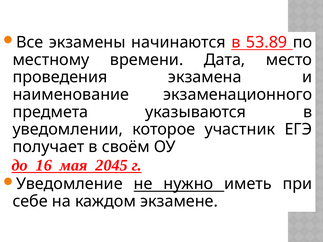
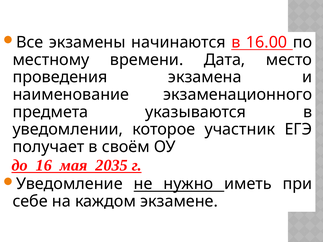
53.89: 53.89 -> 16.00 (267, 42)
2045: 2045 -> 2035 (112, 166)
